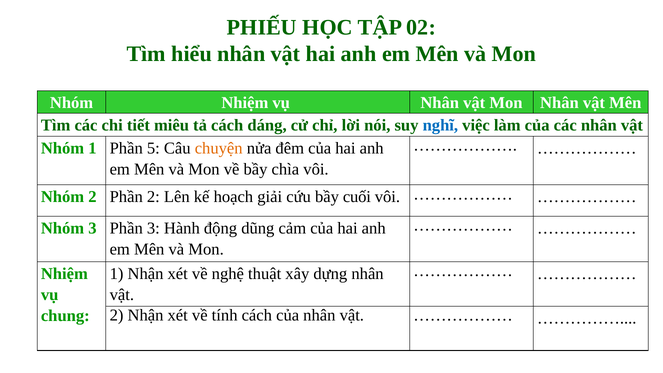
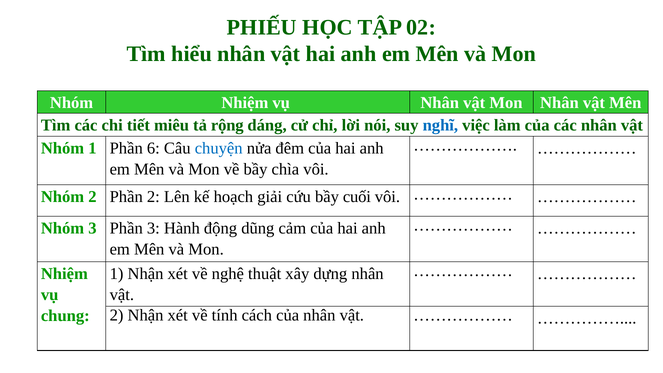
tả cách: cách -> rộng (227, 125)
5: 5 -> 6 (153, 148)
chuyện colour: orange -> blue (219, 148)
